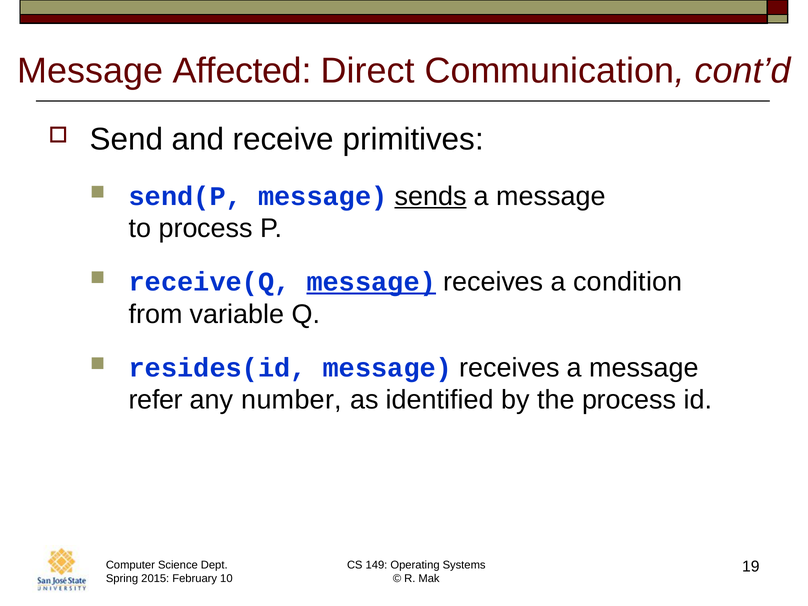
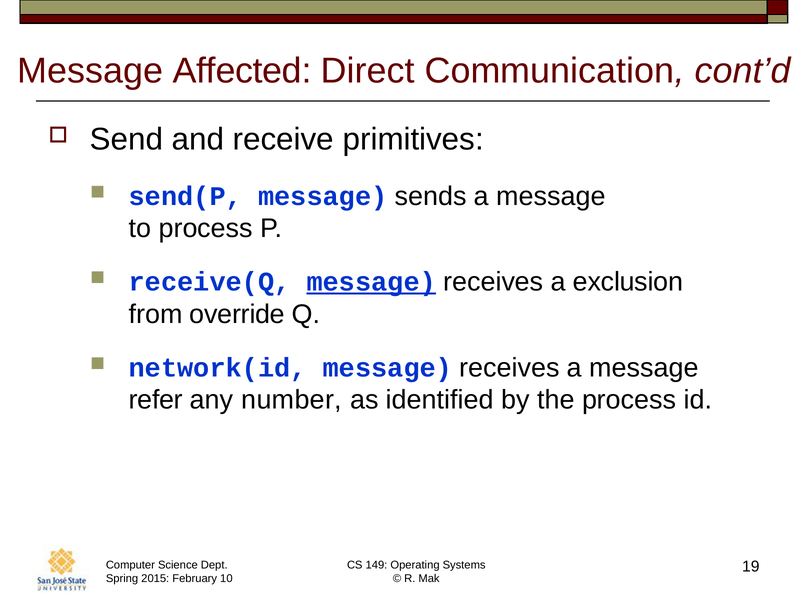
sends underline: present -> none (431, 196)
condition: condition -> exclusion (628, 282)
variable: variable -> override (237, 314)
resides(id: resides(id -> network(id (218, 368)
